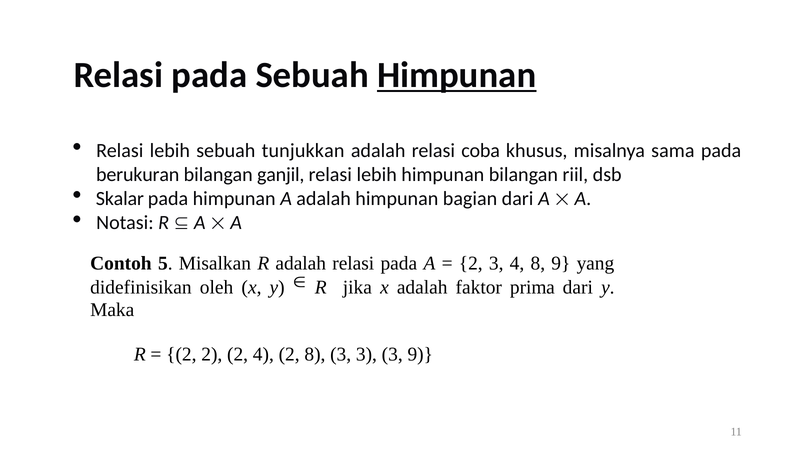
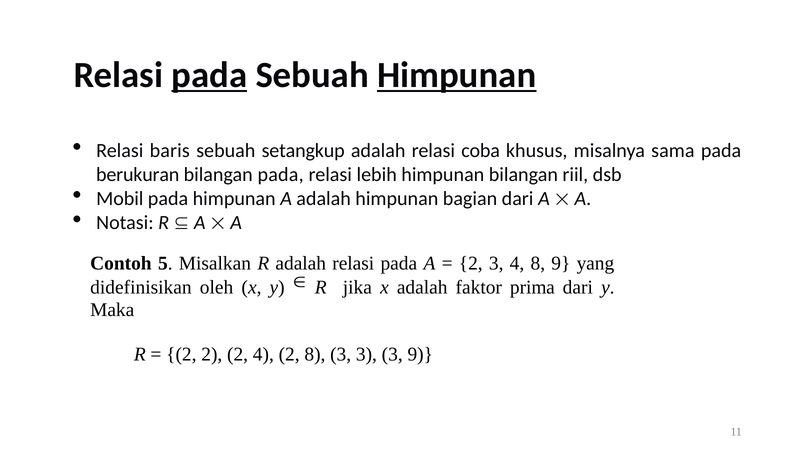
pada underline: none -> present (209, 75)
lebih: lebih -> baris (170, 150)
tunjukkan: tunjukkan -> setangkup (303, 150)
bilangan ganjil: ganjil -> pada (281, 174)
Skalar: Skalar -> Mobil (120, 198)
